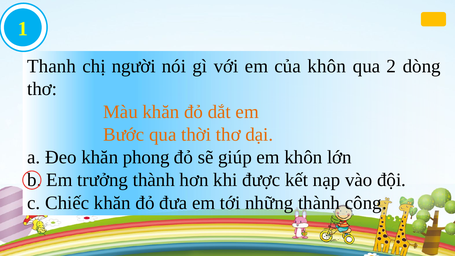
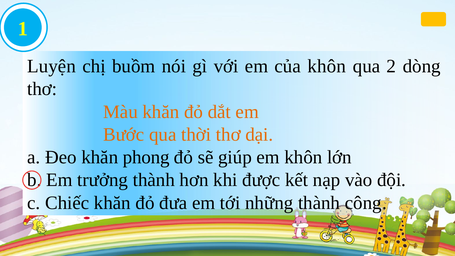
Thanh: Thanh -> Luyện (52, 66)
người: người -> buồm (134, 66)
